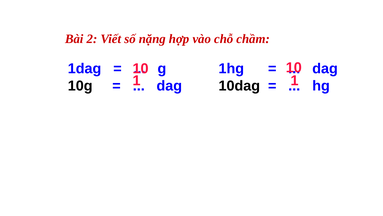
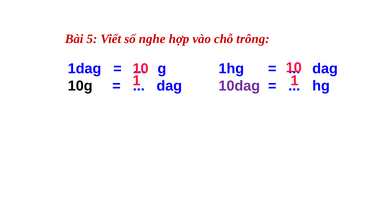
2: 2 -> 5 (92, 39)
nặng: nặng -> nghe (152, 39)
chầm: chầm -> trông (253, 39)
10dag colour: black -> purple (239, 86)
